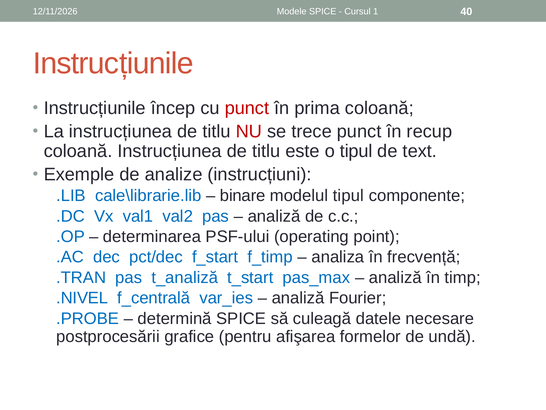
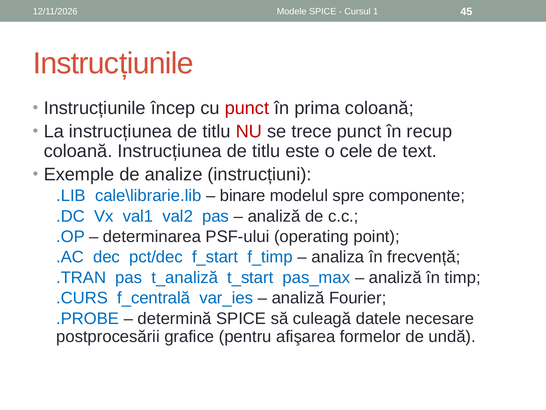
40: 40 -> 45 (466, 12)
o tipul: tipul -> cele (356, 151)
modelul tipul: tipul -> spre (349, 195)
.NIVEL: .NIVEL -> .CURS (82, 298)
